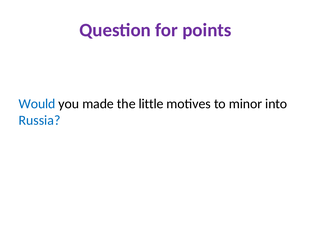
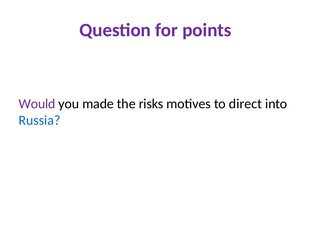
Would colour: blue -> purple (37, 104)
little: little -> risks (151, 104)
minor: minor -> direct (245, 104)
